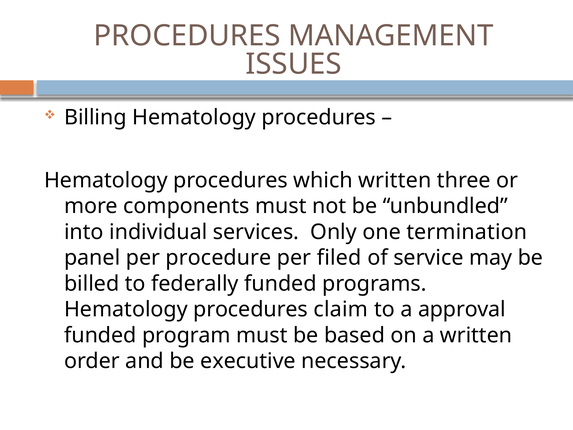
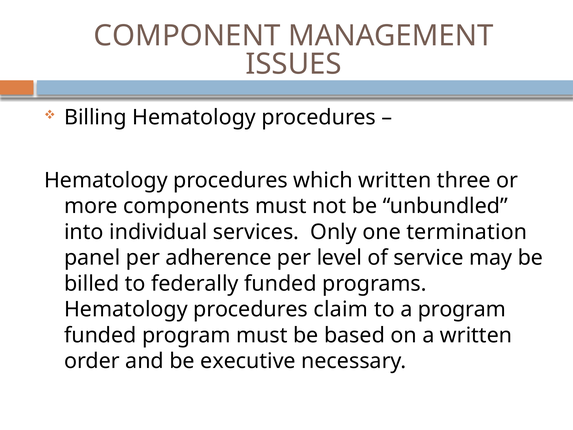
PROCEDURES: PROCEDURES -> COMPONENT (187, 36)
procedure: procedure -> adherence (219, 258)
filed: filed -> level (339, 258)
a approval: approval -> program (462, 309)
